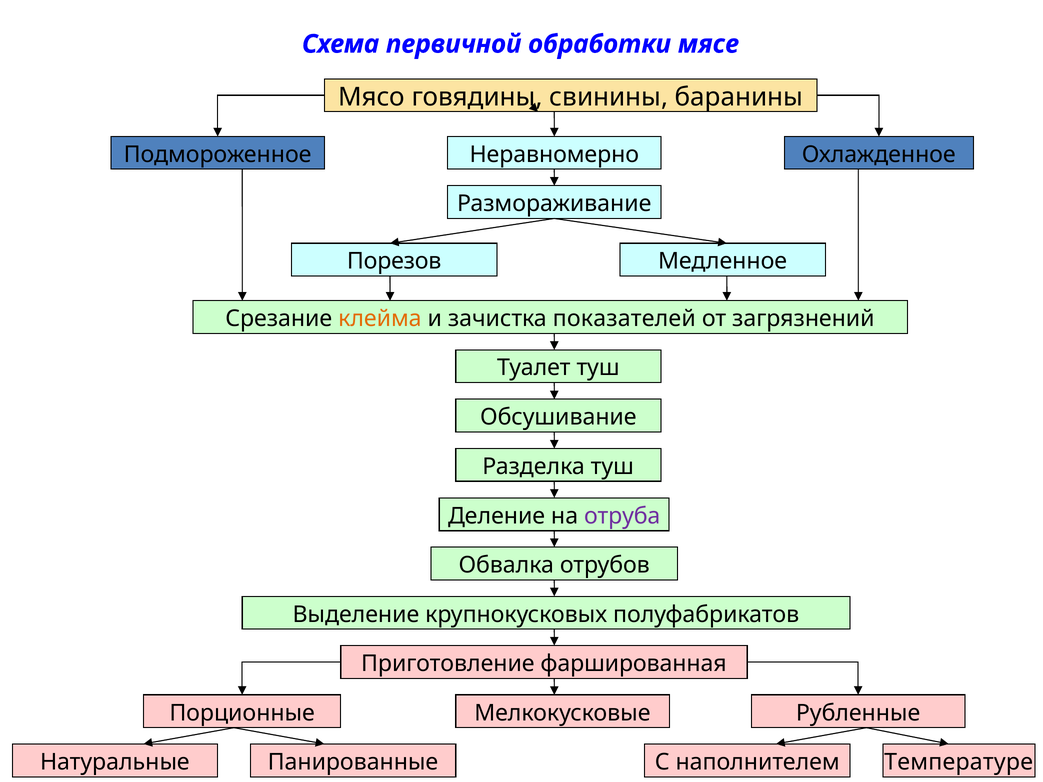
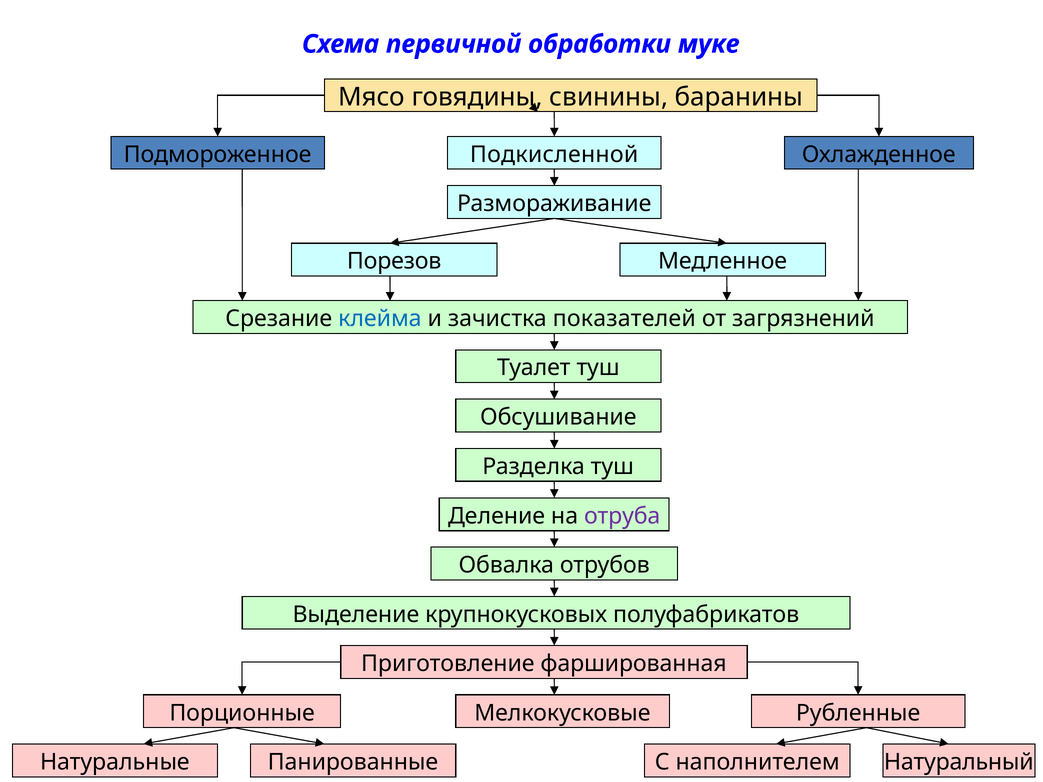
мясе: мясе -> муке (709, 44)
Неравномерно: Неравномерно -> Подкисленной (554, 154)
клейма colour: orange -> blue (380, 319)
Температуре: Температуре -> Натуральный (959, 762)
